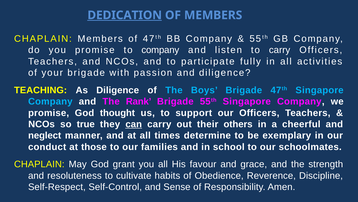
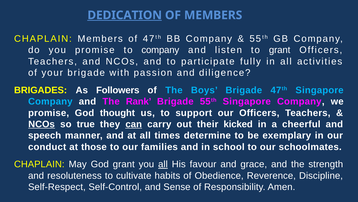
to carry: carry -> grant (280, 50)
TEACHING: TEACHING -> BRIGADES (41, 90)
As Diligence: Diligence -> Followers (118, 90)
NCOs underline: none -> present (42, 124)
others: others -> kicked (238, 124)
neglect: neglect -> speech (45, 135)
all underline: none -> present (163, 164)
